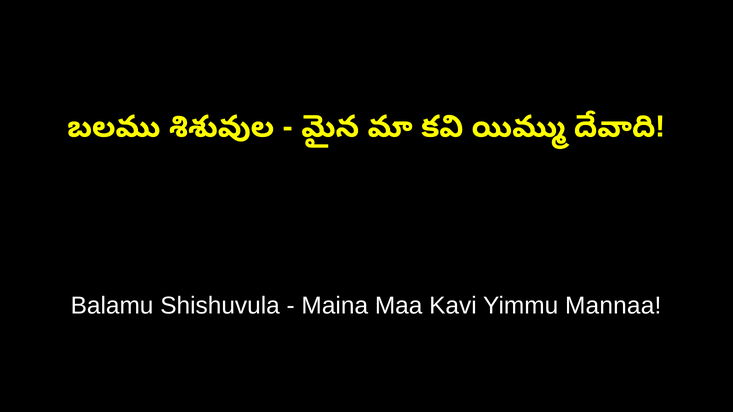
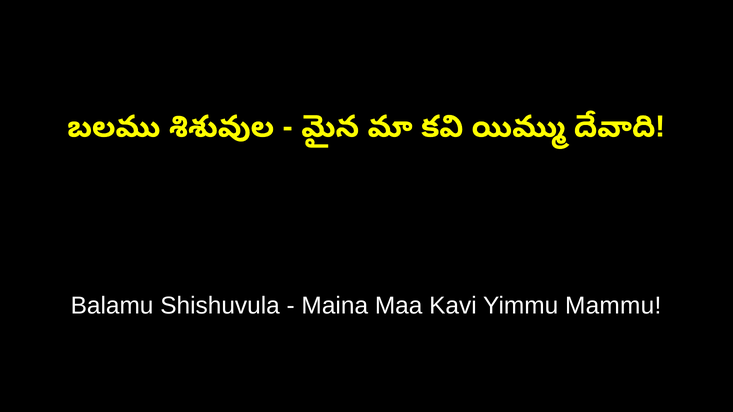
Mannaa: Mannaa -> Mammu (613, 306)
